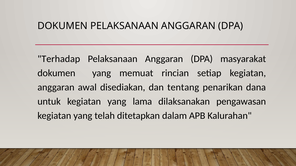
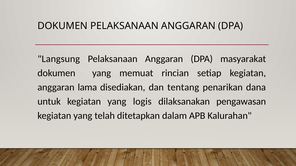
Terhadap: Terhadap -> Langsung (59, 59)
awal: awal -> lama (87, 87)
lama: lama -> logis (142, 102)
